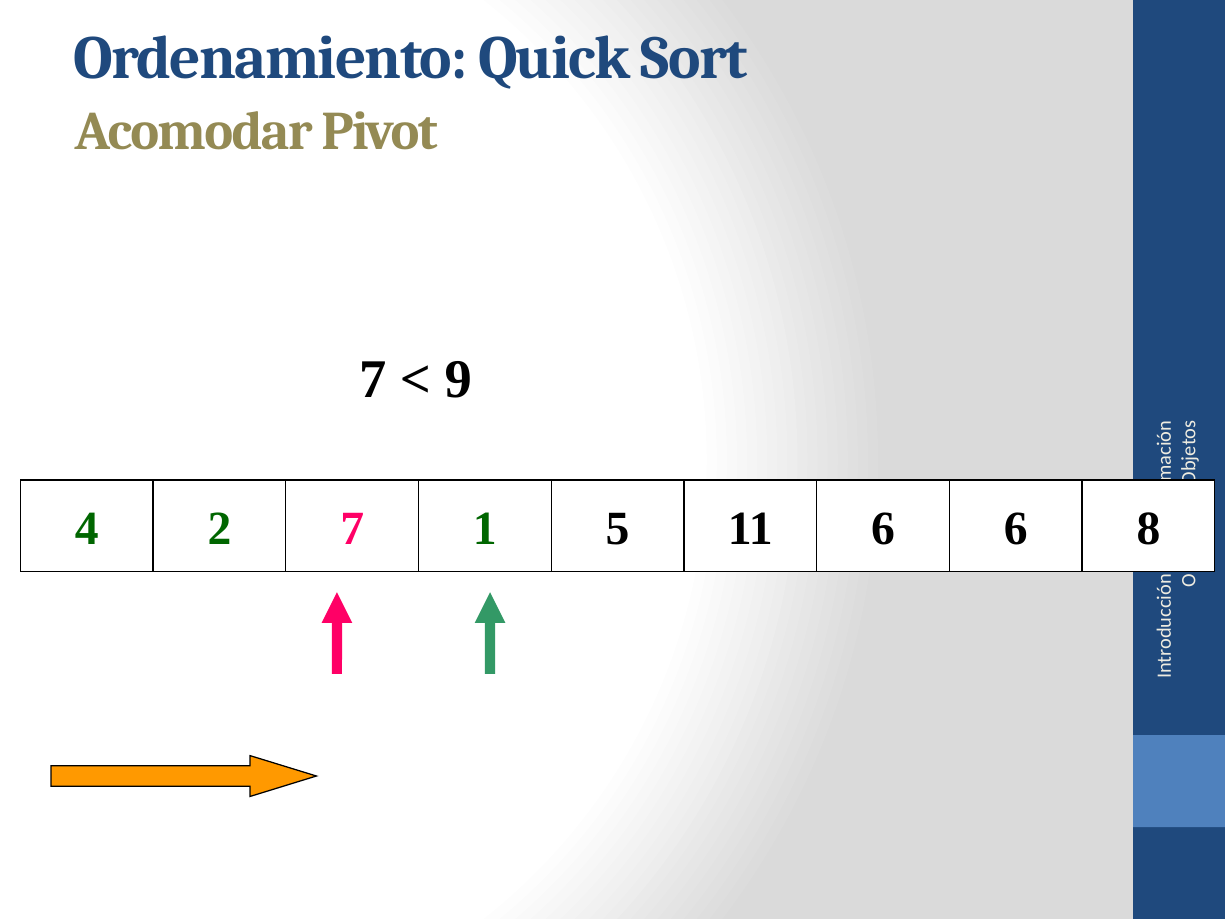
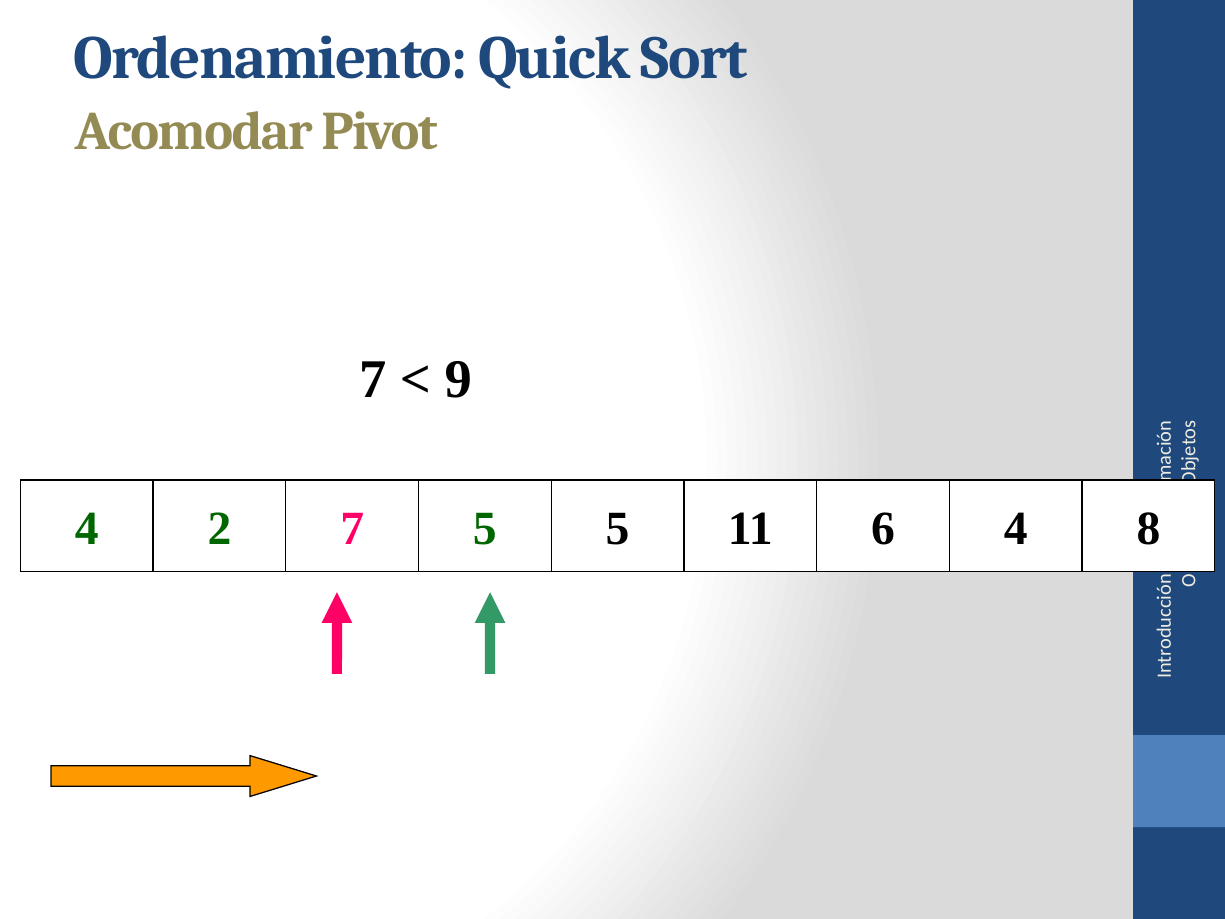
7 1: 1 -> 5 (485, 529)
6 6: 6 -> 4 (1016, 529)
